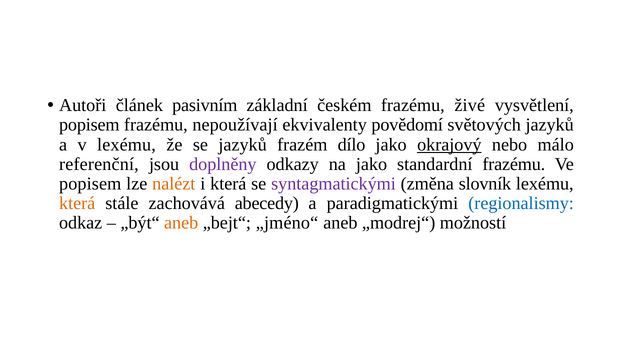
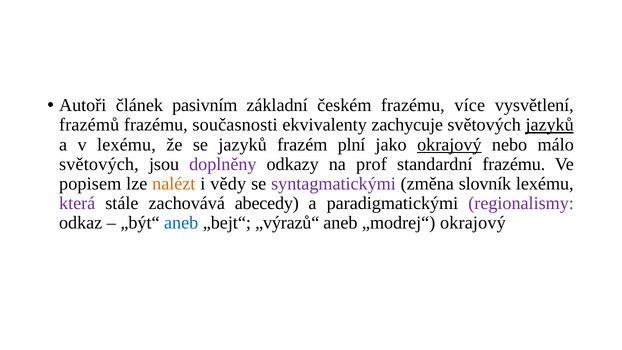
živé: živé -> více (470, 105)
popisem: popisem -> frazémů (89, 125)
nepoužívají: nepoužívají -> současnosti (235, 125)
povědomí: povědomí -> zachycuje (407, 125)
jazyků underline: none -> present (550, 125)
dílo: dílo -> plní (352, 145)
referenční: referenční -> světových (99, 164)
na jako: jako -> prof (371, 164)
i která: která -> vědy (228, 184)
která colour: orange -> purple (77, 203)
regionalismy colour: blue -> purple (521, 203)
aneb colour: orange -> blue (181, 223)
„jméno“: „jméno“ -> „výrazů“ (287, 223)
„modrej“ možností: možností -> okrajový (473, 223)
